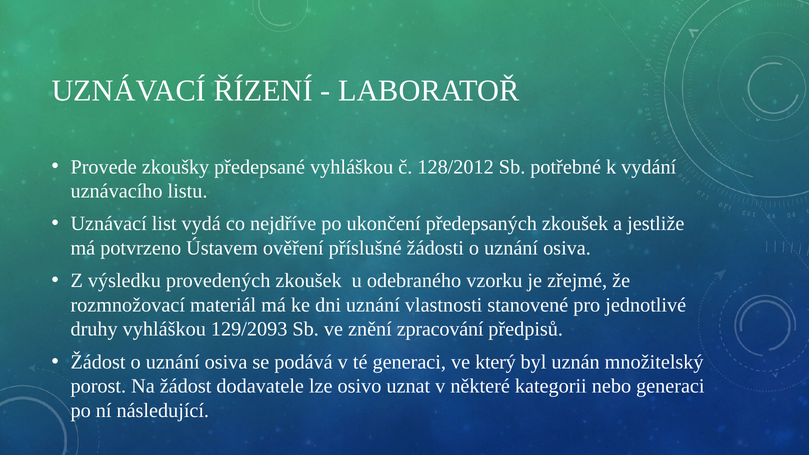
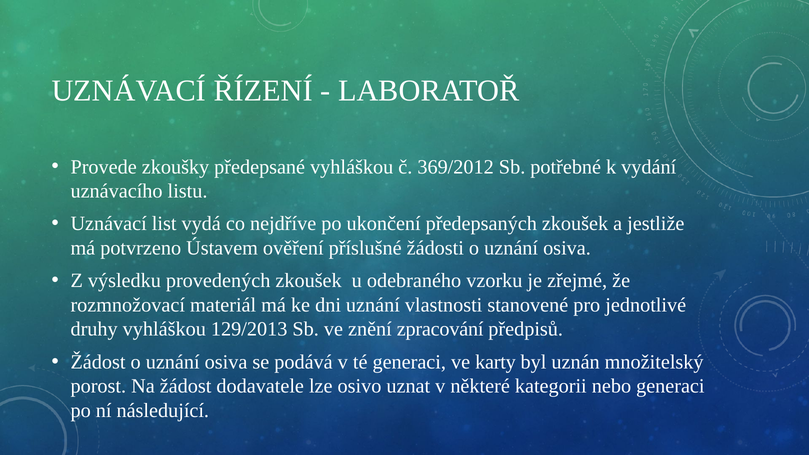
128/2012: 128/2012 -> 369/2012 (456, 167)
129/2093: 129/2093 -> 129/2013 (249, 329)
který: který -> karty (495, 362)
